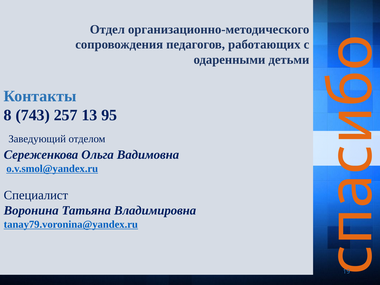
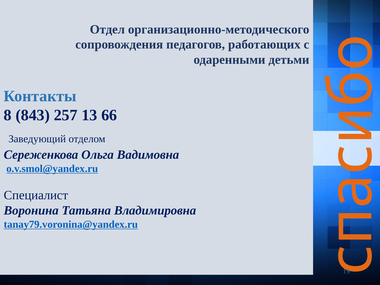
743: 743 -> 843 (33, 115)
95: 95 -> 66 (109, 115)
